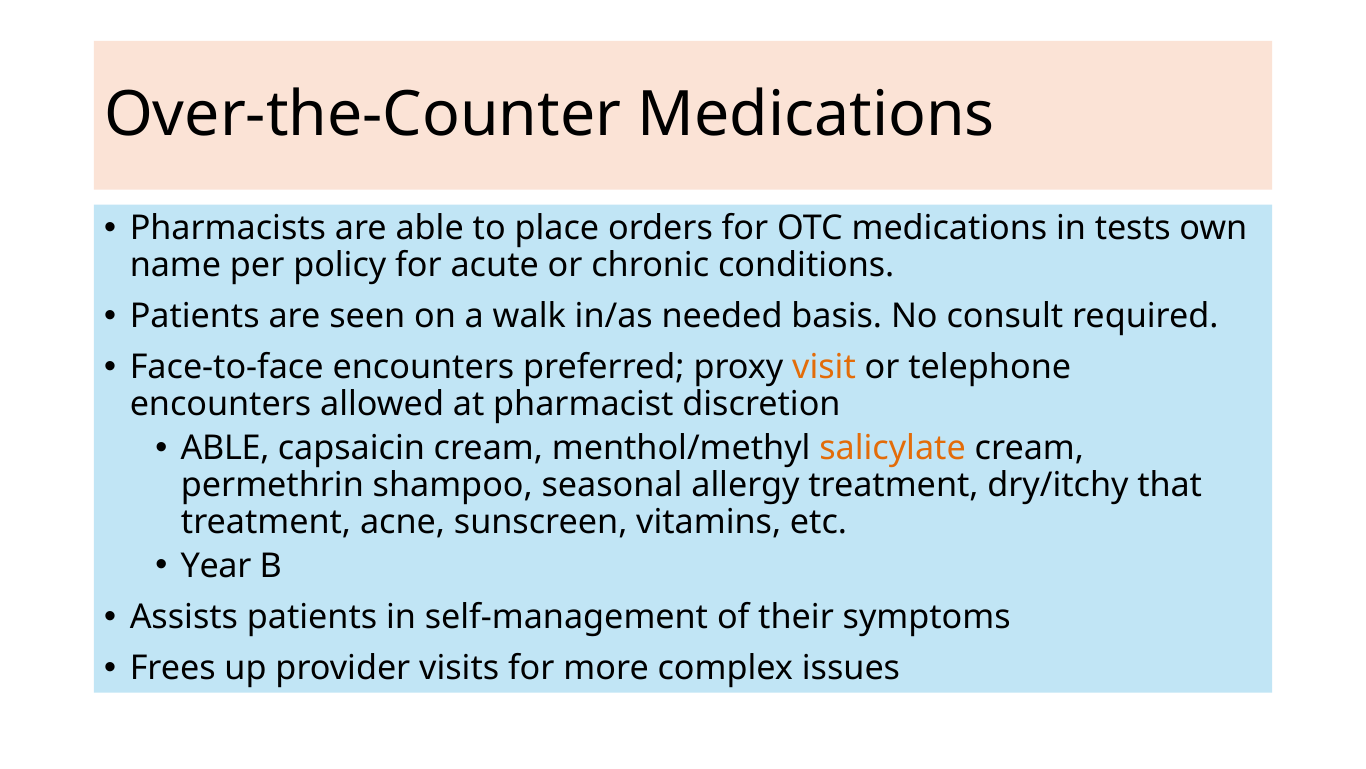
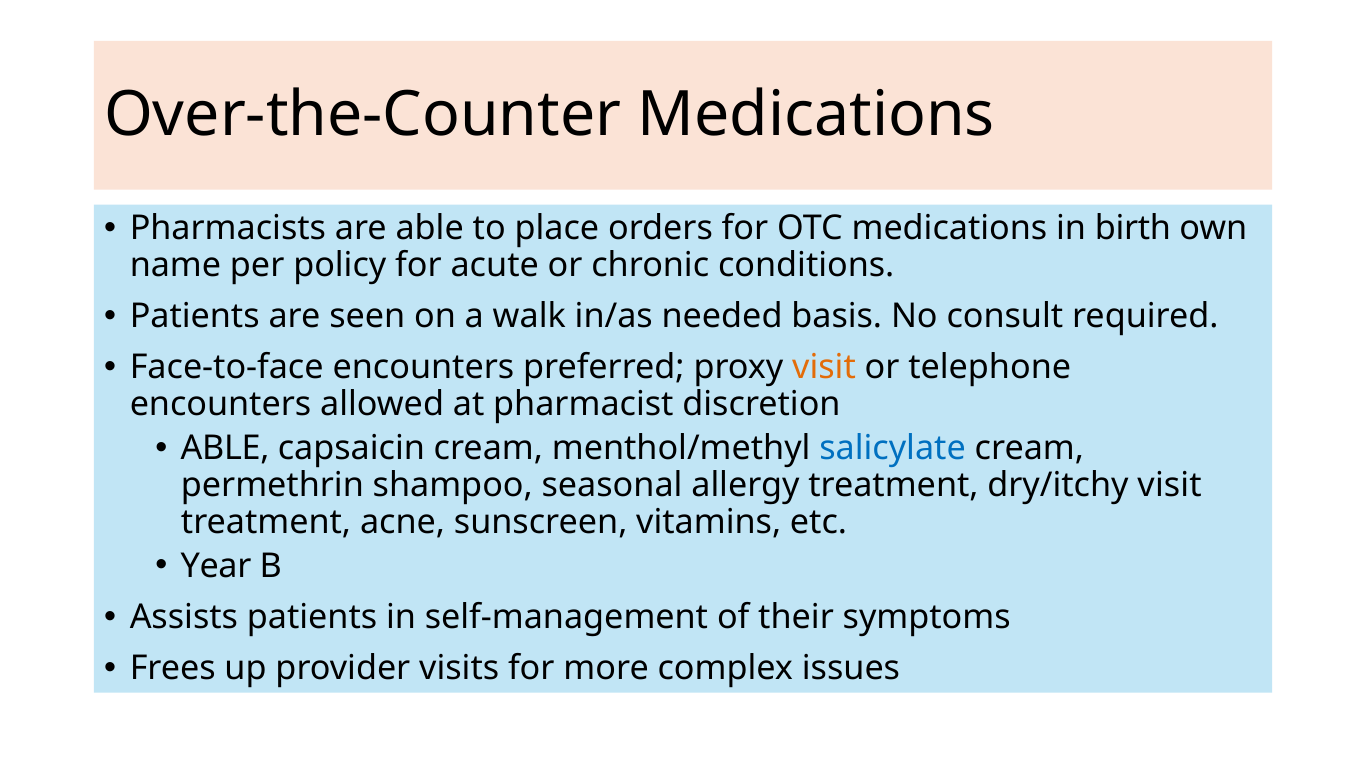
tests: tests -> birth (1133, 228)
salicylate colour: orange -> blue (893, 448)
dry/itchy that: that -> visit (1170, 485)
